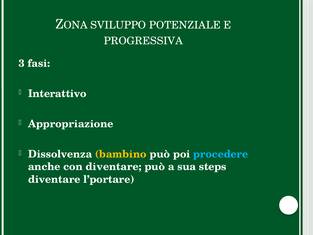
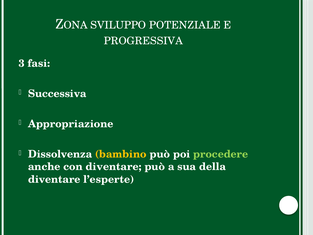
Interattivo: Interattivo -> Successiva (57, 94)
procedere colour: light blue -> light green (221, 154)
steps: steps -> della (213, 167)
l’portare: l’portare -> l’esperte (109, 179)
